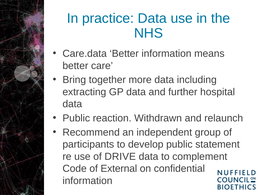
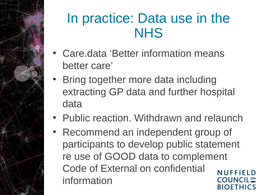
DRIVE: DRIVE -> GOOD (120, 157)
